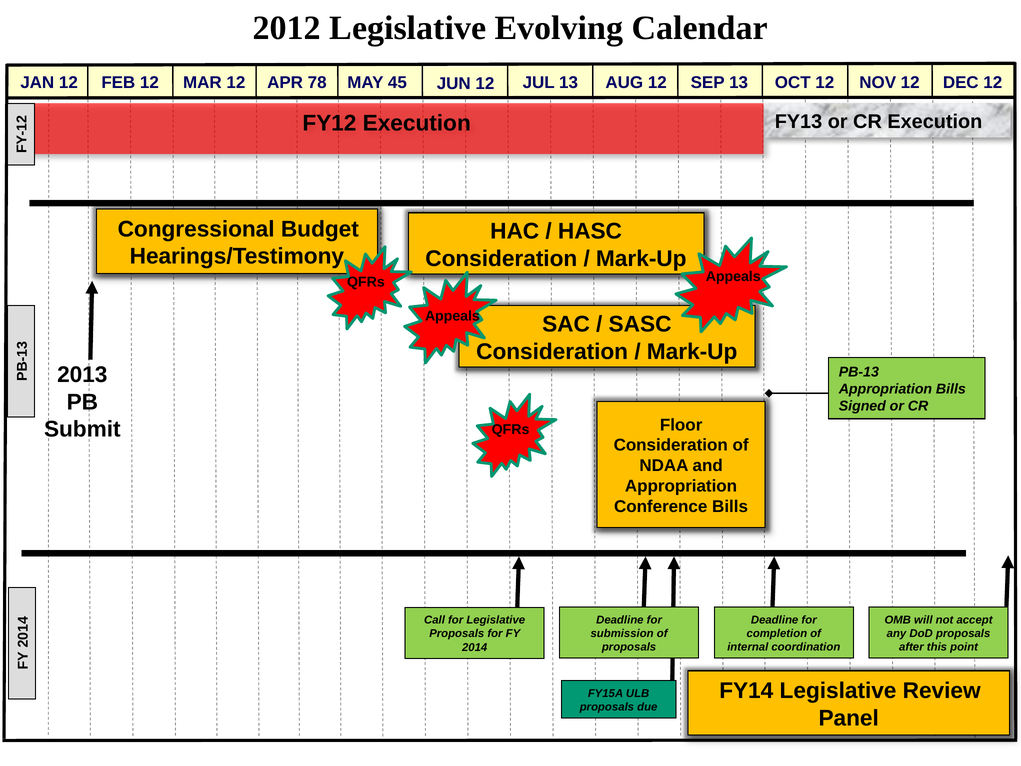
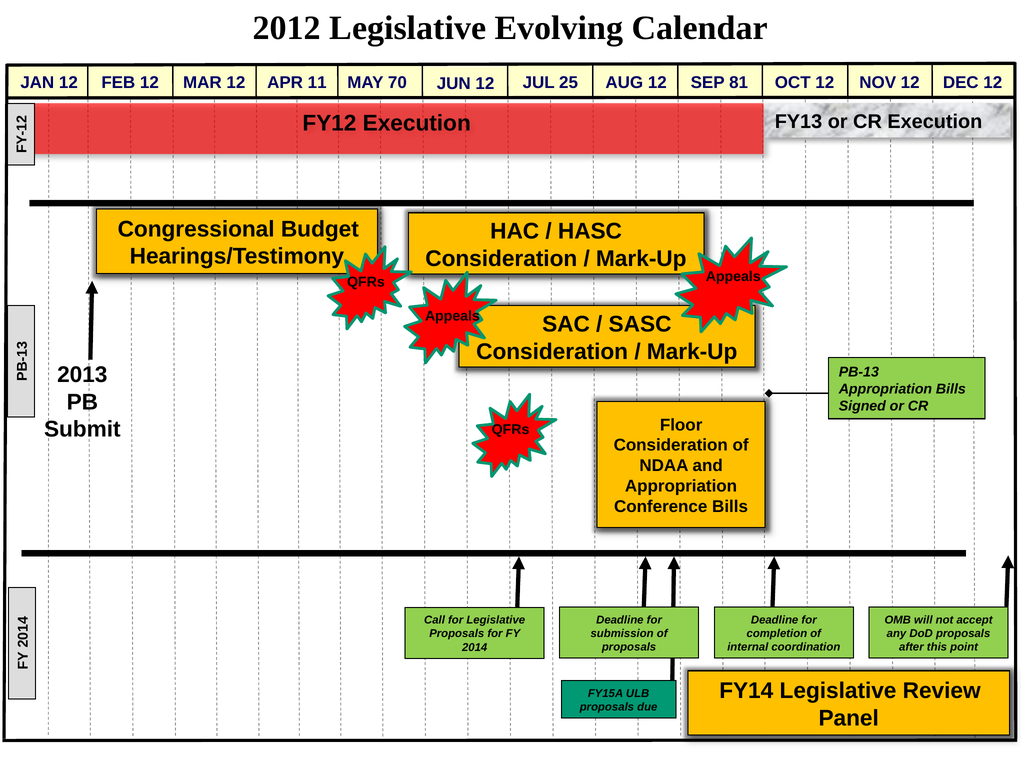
78: 78 -> 11 (317, 83)
45: 45 -> 70 (397, 83)
JUL 13: 13 -> 25 (569, 83)
SEP 13: 13 -> 81 (739, 83)
